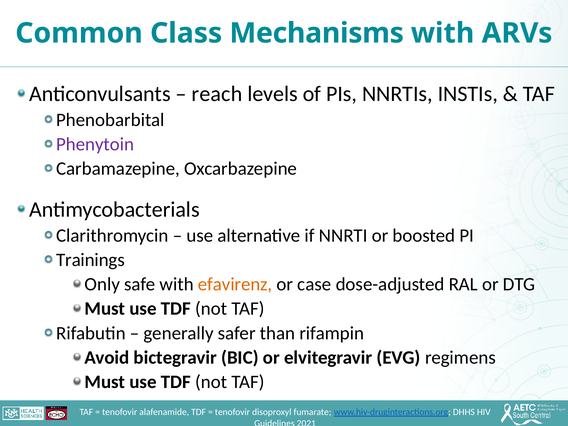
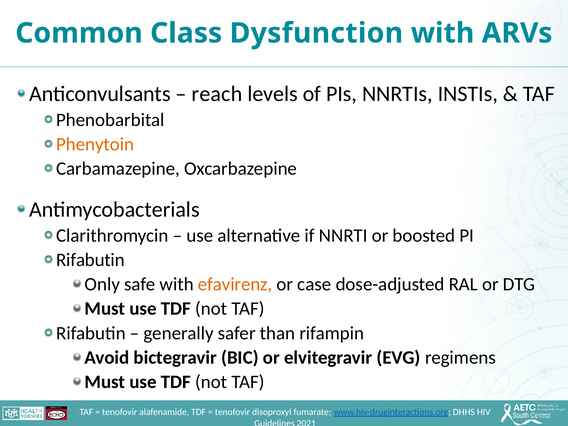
Mechanisms: Mechanisms -> Dysfunction (316, 33)
Phenytoin colour: purple -> orange (95, 144)
Trainings: Trainings -> Rifabutin (90, 260)
